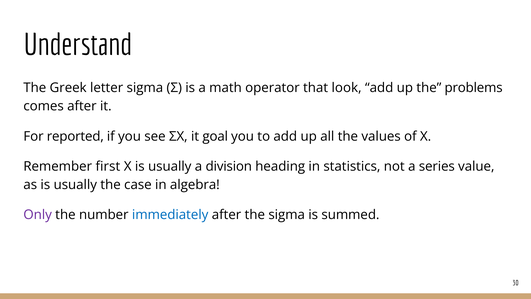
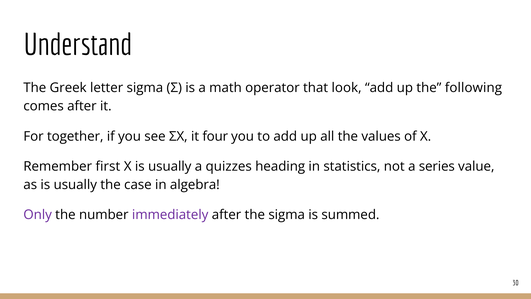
problems: problems -> following (473, 88)
reported: reported -> together (75, 136)
goal: goal -> four (215, 136)
division: division -> quizzes (229, 166)
immediately colour: blue -> purple (170, 215)
